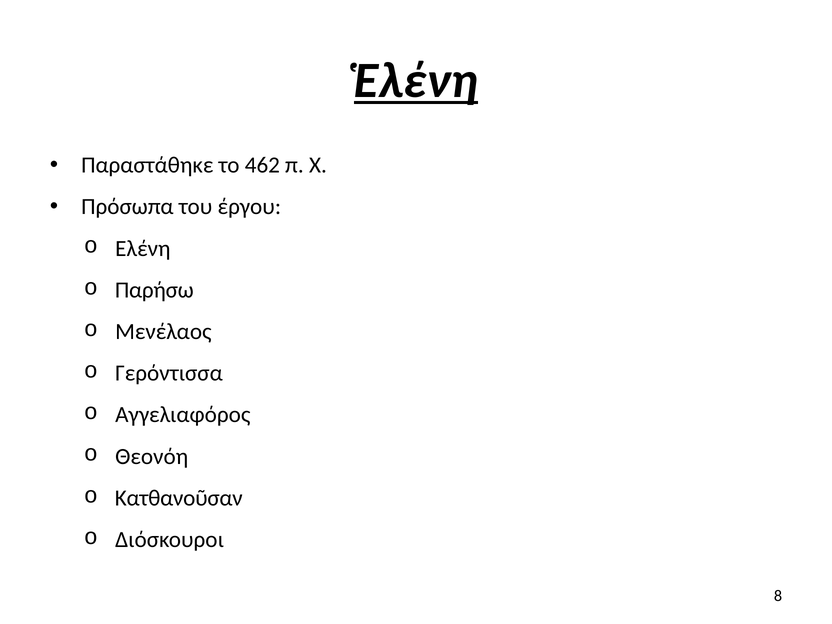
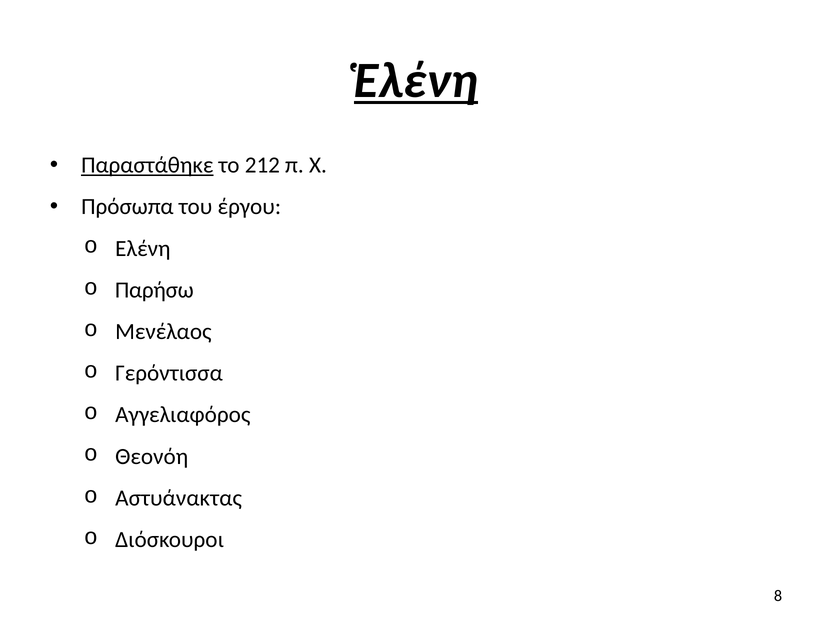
Παραστάθηκε underline: none -> present (147, 165)
462: 462 -> 212 (262, 165)
Κατθανοῦσαν: Κατθανοῦσαν -> Αστυάνακτας (179, 498)
